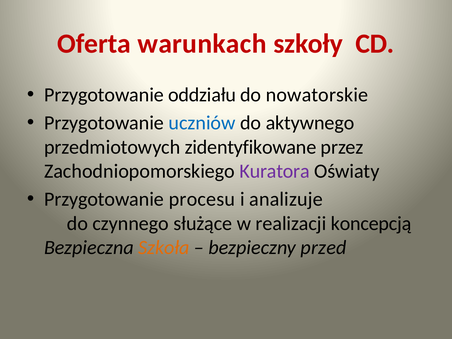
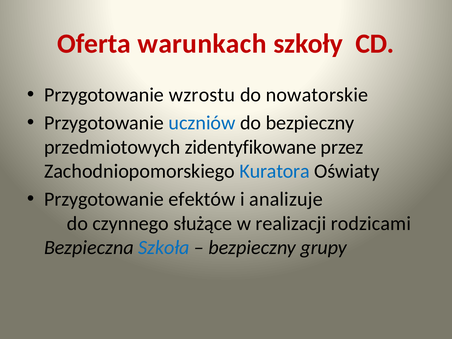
oddziału: oddziału -> wzrostu (202, 95)
do aktywnego: aktywnego -> bezpieczny (310, 123)
Kuratora colour: purple -> blue (275, 171)
procesu: procesu -> efektów (202, 199)
koncepcją: koncepcją -> rodzicami (371, 223)
Szkoła colour: orange -> blue (164, 248)
przed: przed -> grupy (324, 248)
